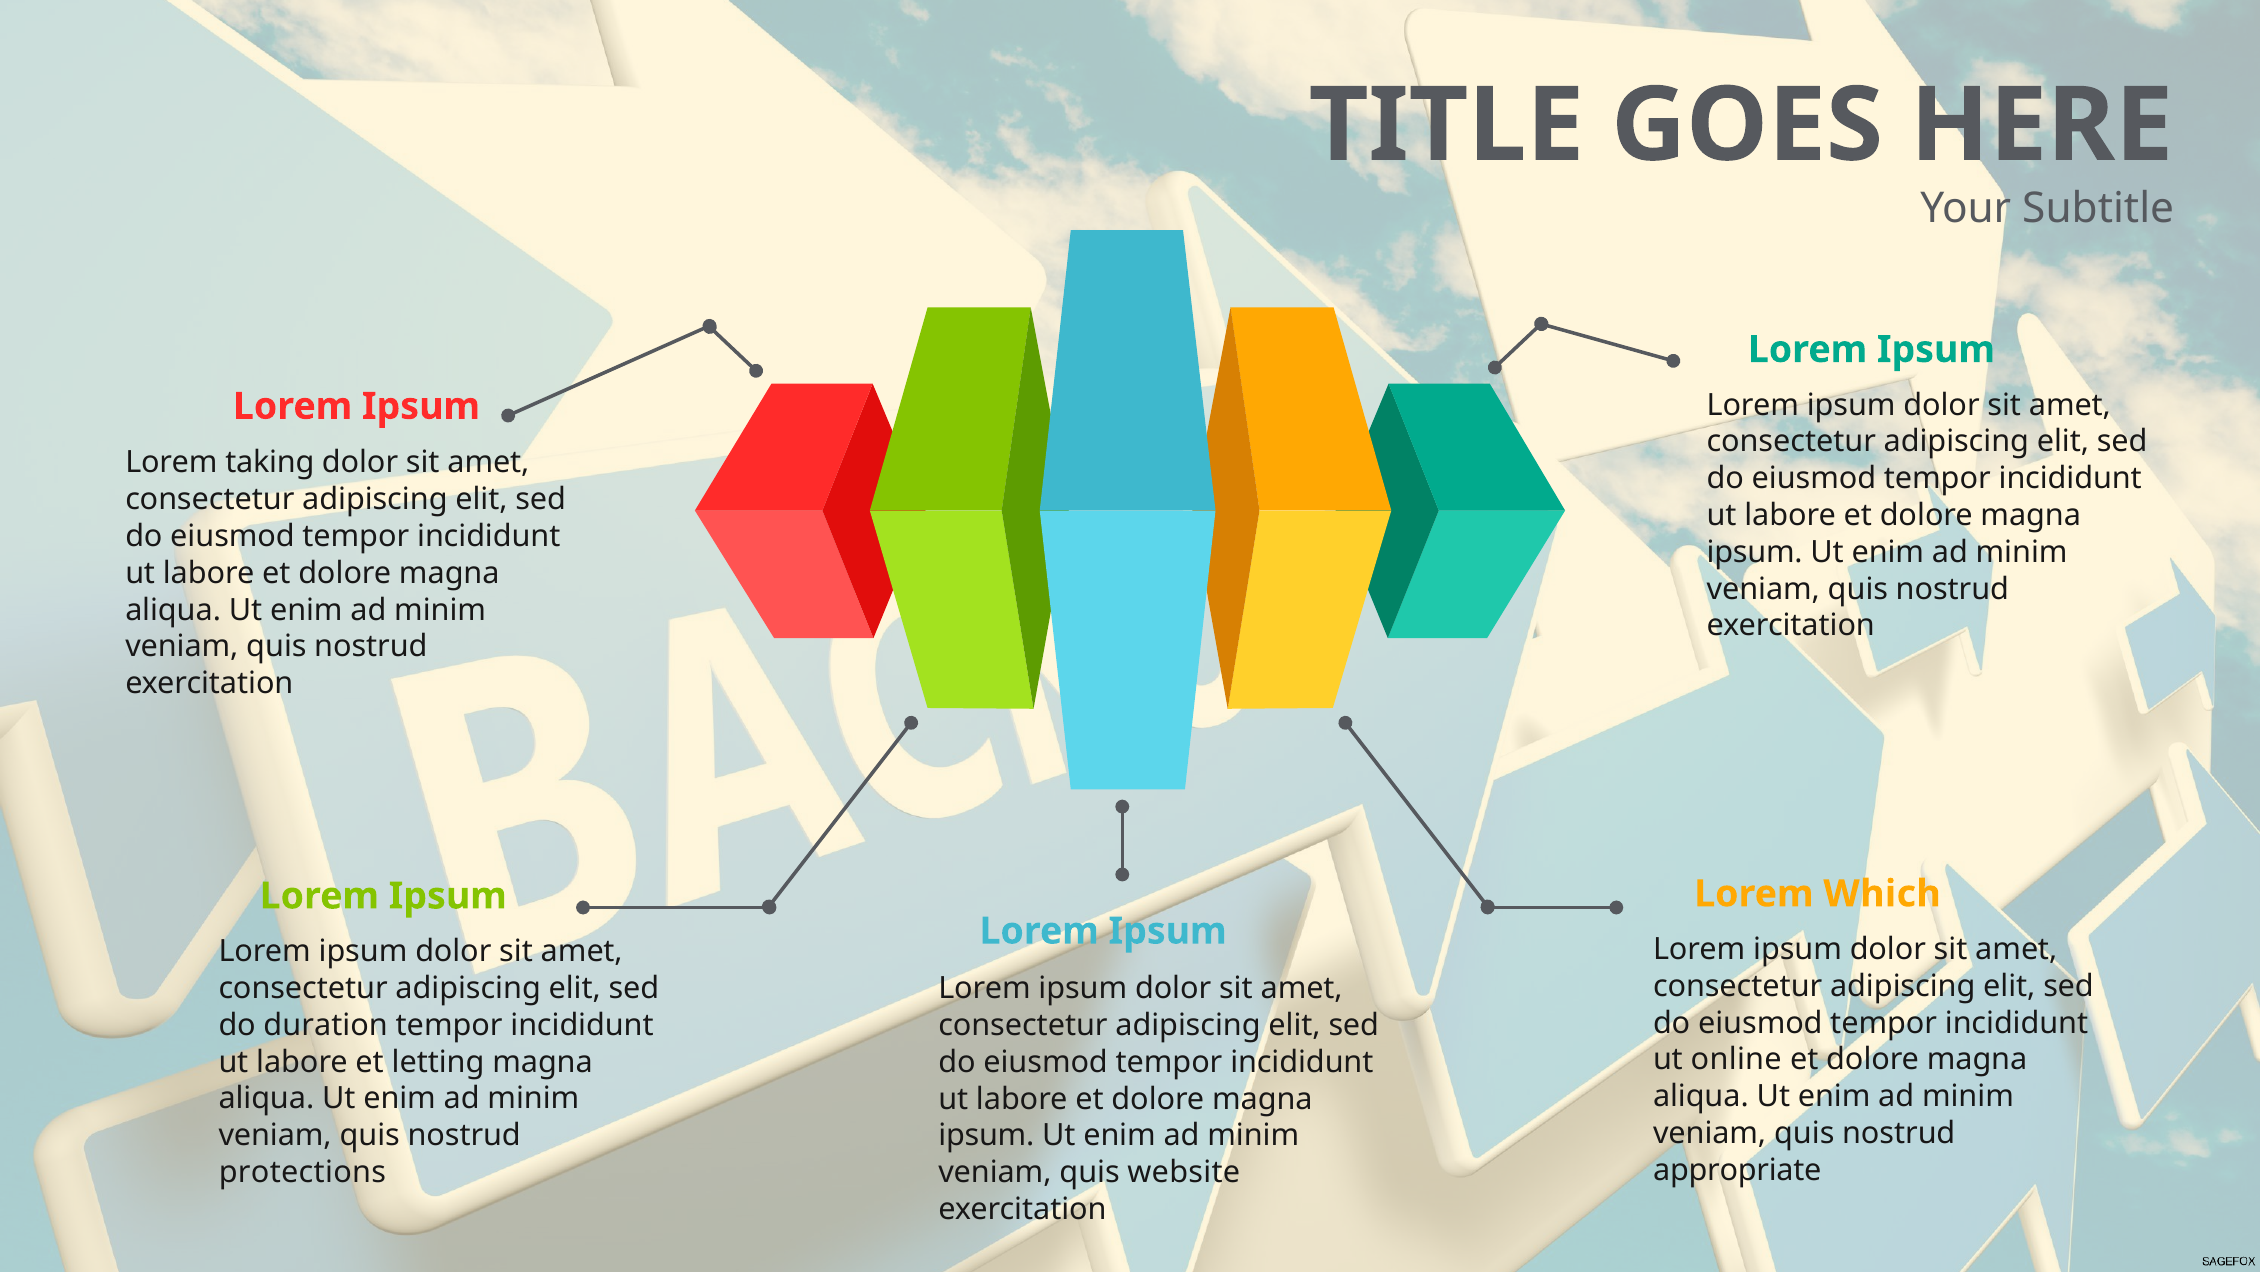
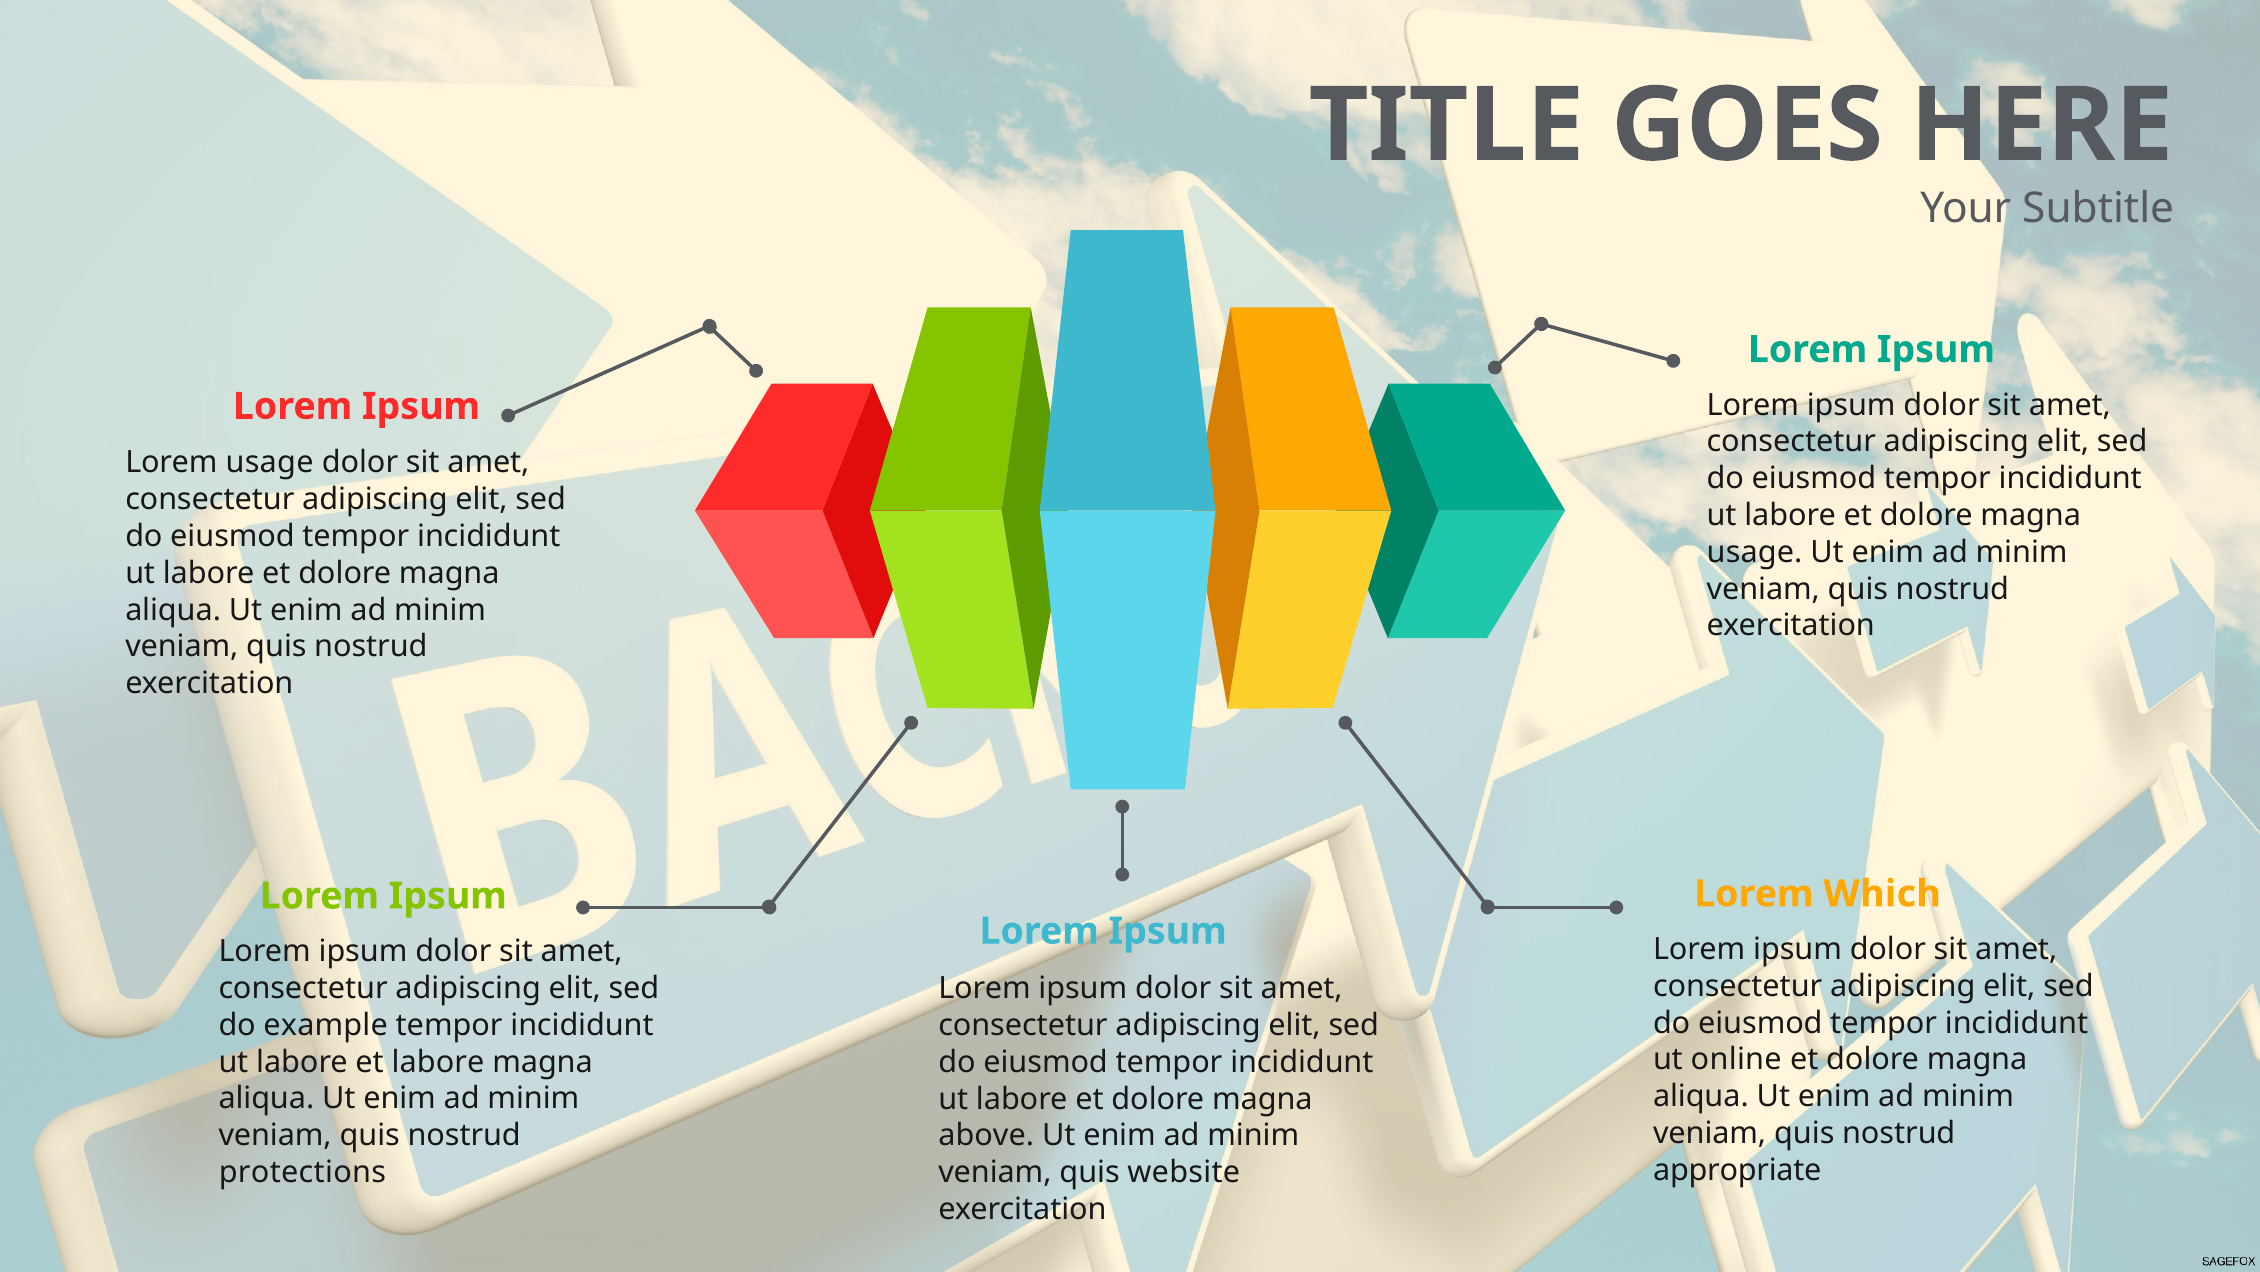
Lorem taking: taking -> usage (270, 462)
ipsum: ipsum -> usage (1755, 552)
duration: duration -> example (326, 1024)
et letting: letting -> labore (438, 1061)
ipsum: ipsum -> above (986, 1135)
